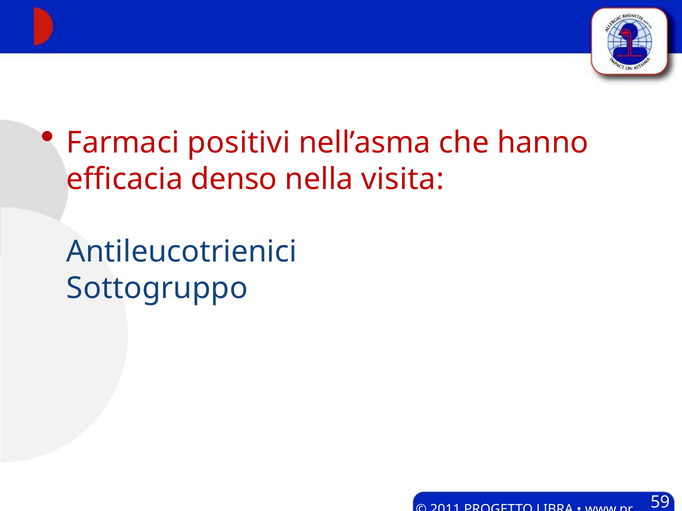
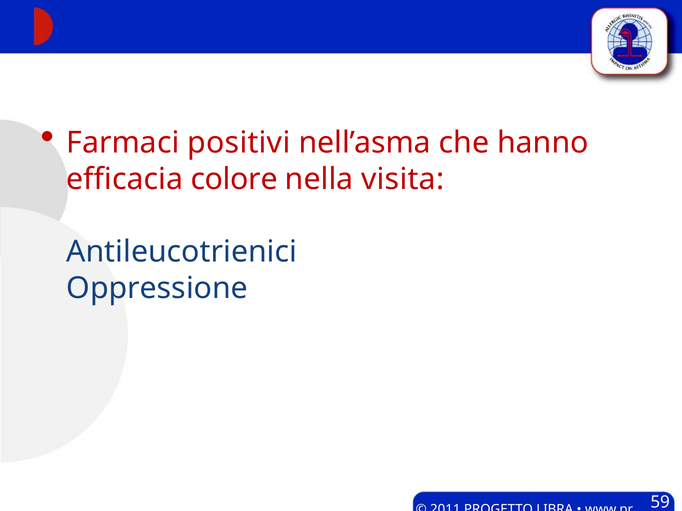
denso: denso -> colore (234, 179)
Sottogruppo: Sottogruppo -> Oppressione (157, 289)
